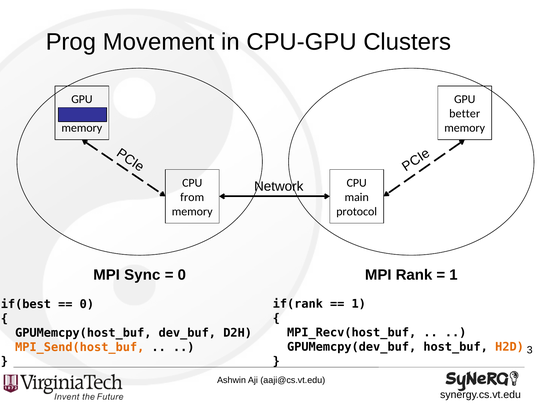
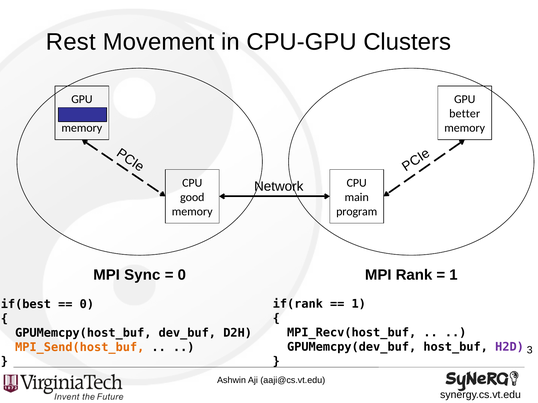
Prog: Prog -> Rest (71, 42)
from: from -> good (192, 197)
protocol: protocol -> program (357, 212)
H2D colour: orange -> purple (510, 347)
